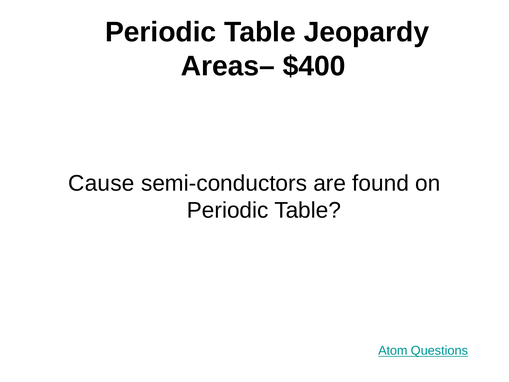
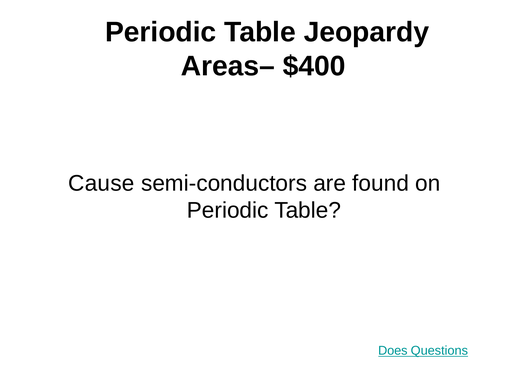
Atom: Atom -> Does (393, 350)
